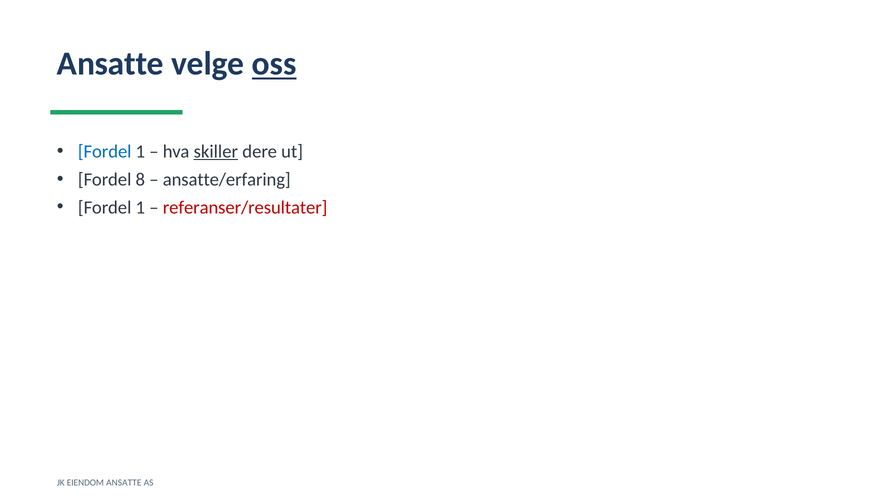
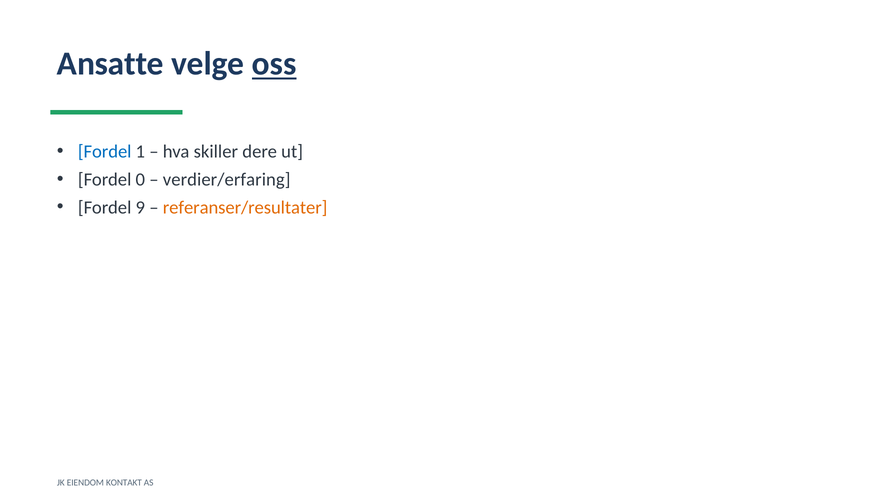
skiller underline: present -> none (216, 152)
8: 8 -> 0 (140, 180)
ansatte/erfaring: ansatte/erfaring -> verdier/erfaring (227, 180)
1: 1 -> 9 (140, 208)
referanser/resultater colour: red -> orange (245, 208)
EIENDOM ANSATTE: ANSATTE -> KONTAKT (124, 483)
